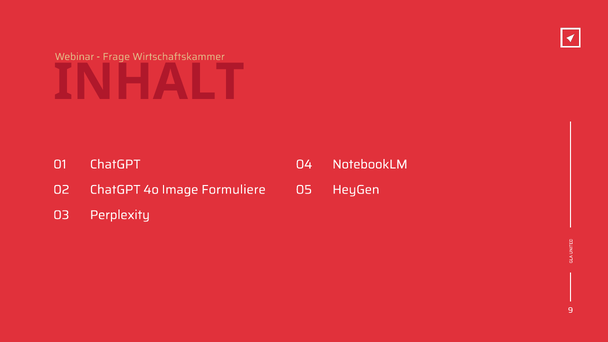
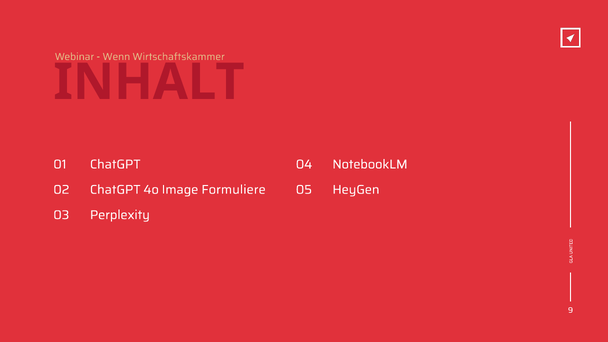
Frage: Frage -> Wenn (116, 57)
